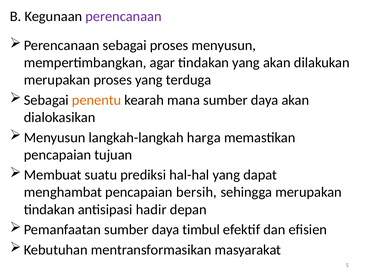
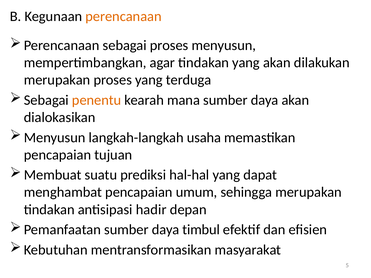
perencanaan colour: purple -> orange (124, 16)
harga: harga -> usaha (204, 138)
bersih: bersih -> umum (197, 192)
